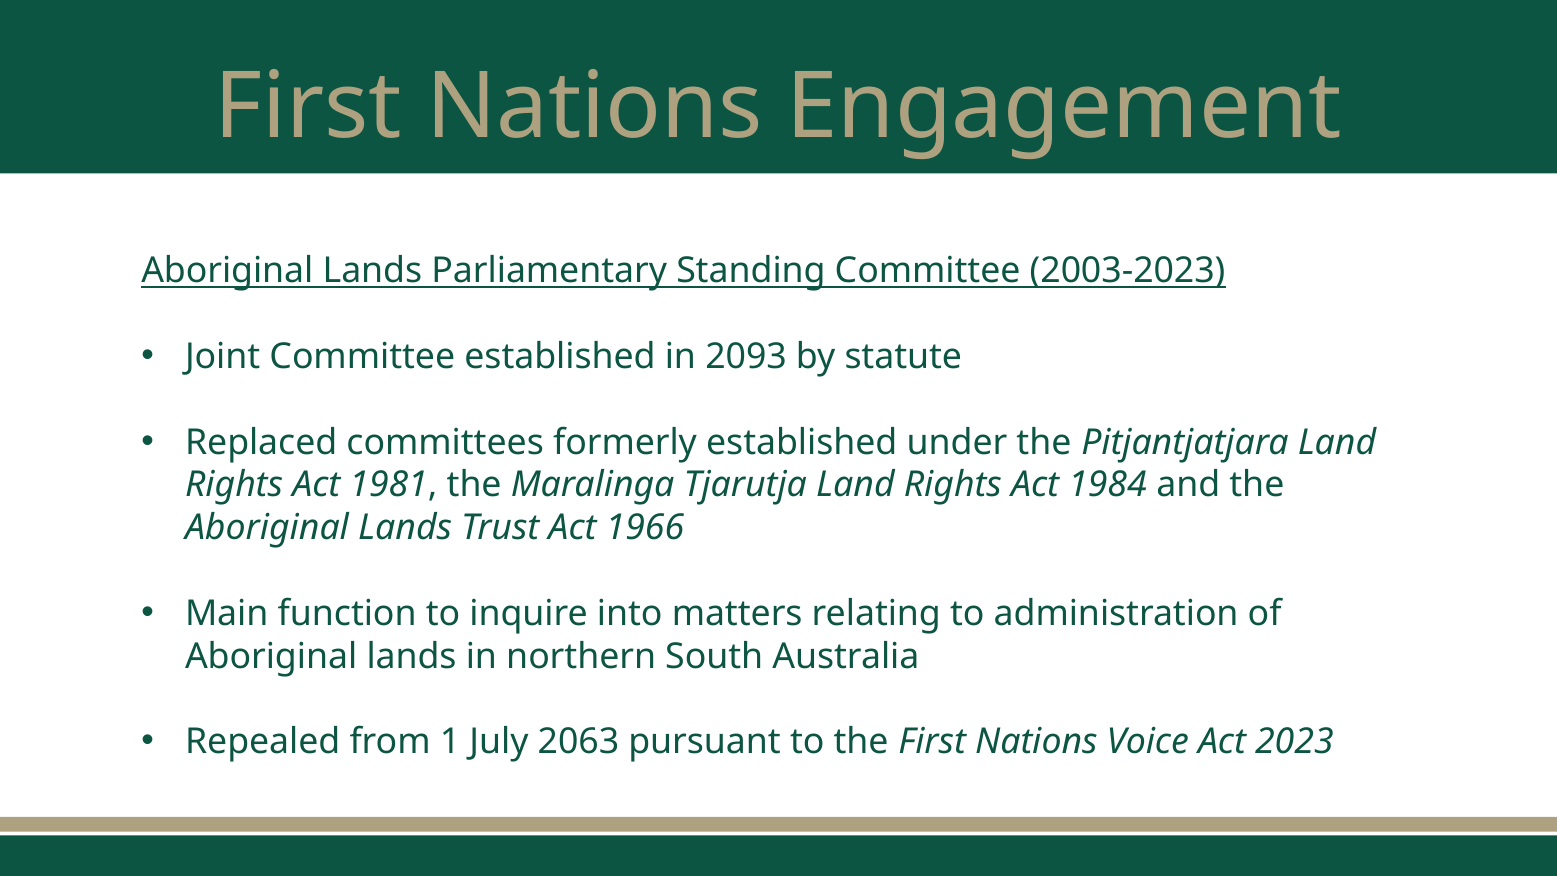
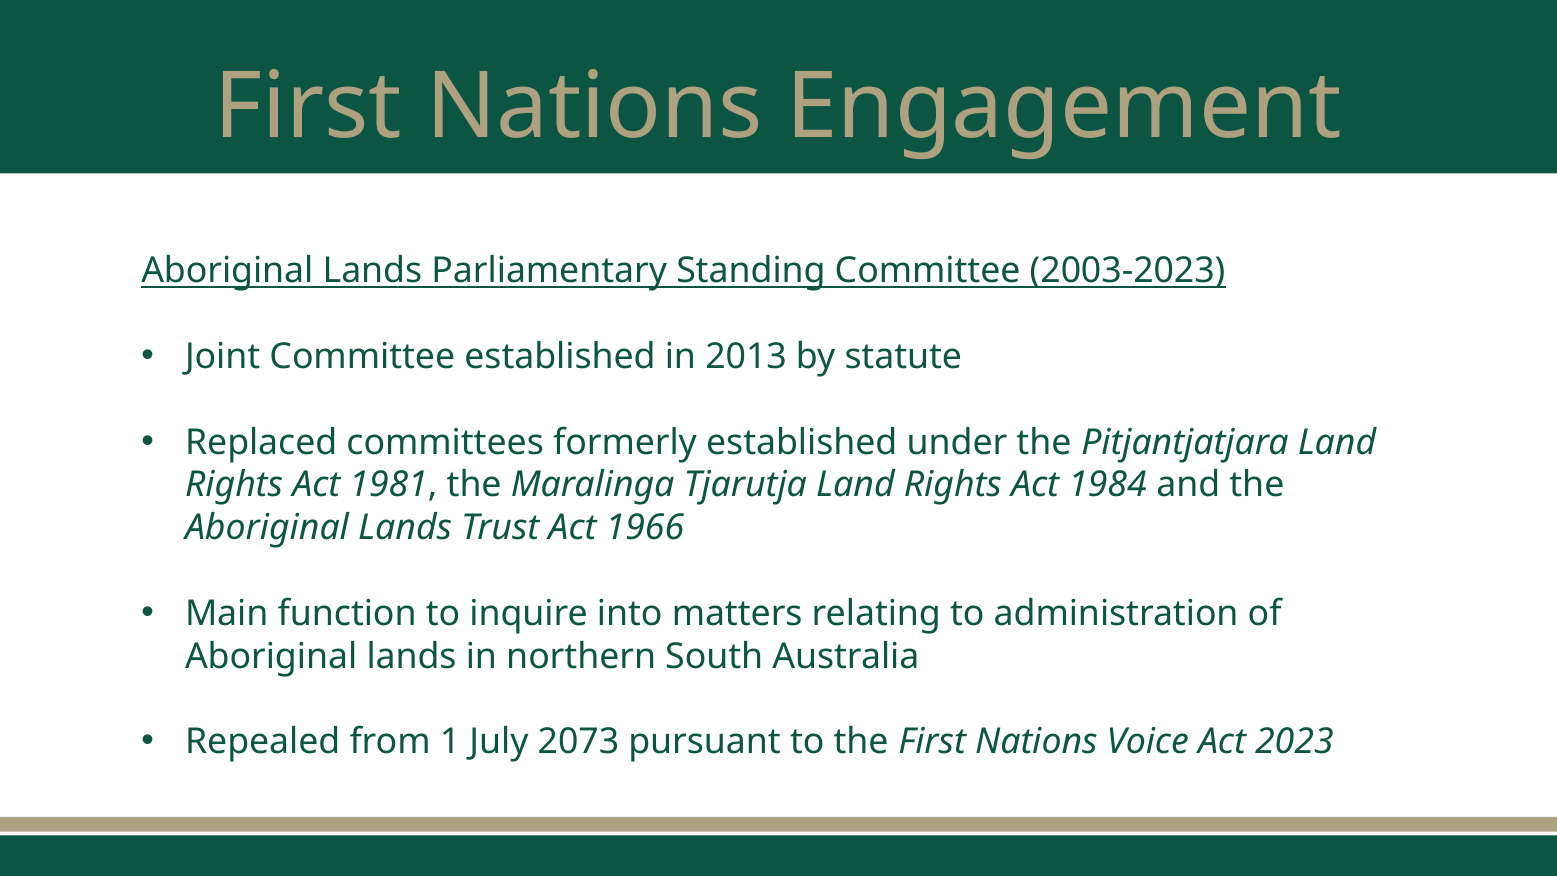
2093: 2093 -> 2013 (746, 357)
2063: 2063 -> 2073 (578, 742)
